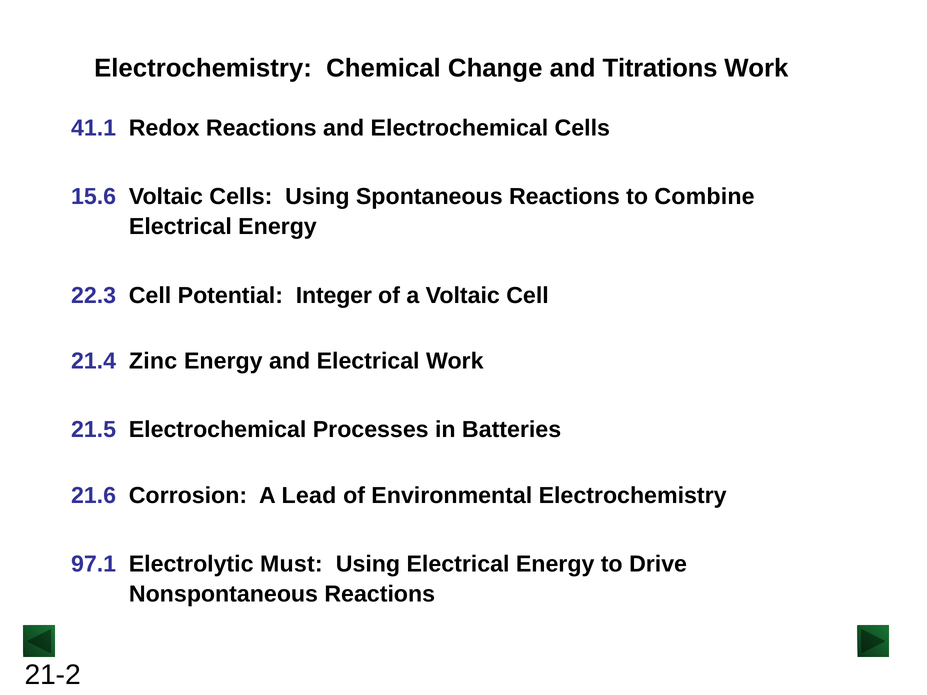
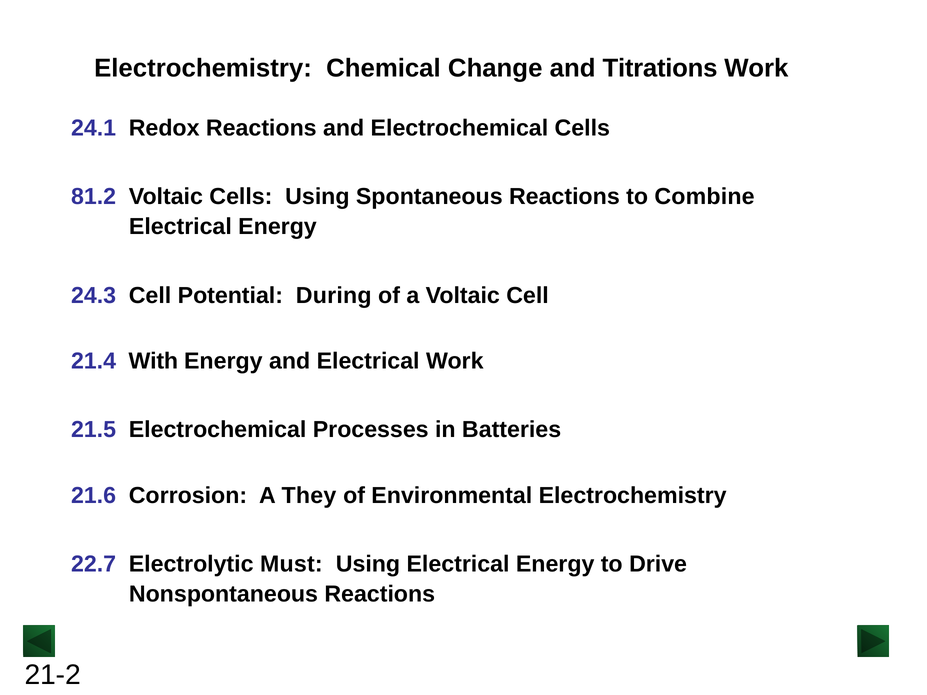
41.1: 41.1 -> 24.1 (94, 128)
15.6: 15.6 -> 81.2 (94, 197)
22.3: 22.3 -> 24.3 (94, 296)
Integer: Integer -> During (334, 296)
Zinc: Zinc -> With (153, 361)
Lead: Lead -> They (309, 496)
97.1: 97.1 -> 22.7 (94, 564)
